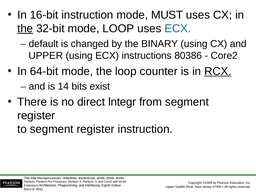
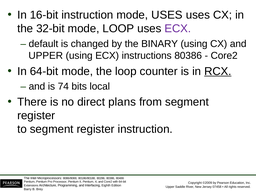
mode MUST: MUST -> USES (167, 15)
the underline: present -> none (25, 28)
ECX colour: blue -> purple (178, 28)
14: 14 -> 74 (63, 86)
exist: exist -> local (100, 86)
lntegr: lntegr -> plans (122, 102)
